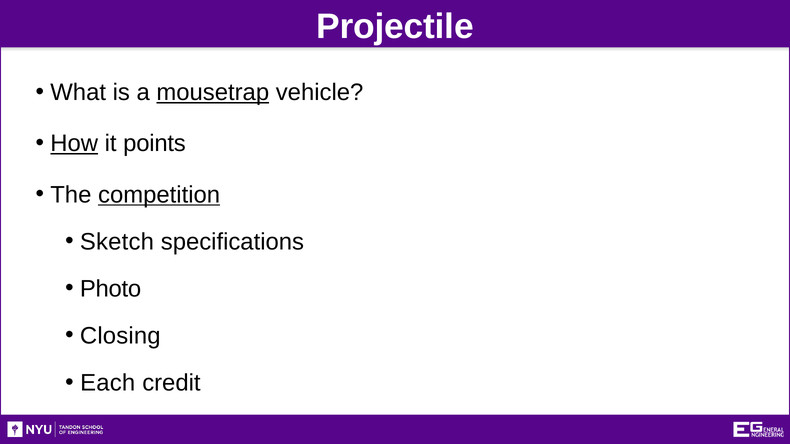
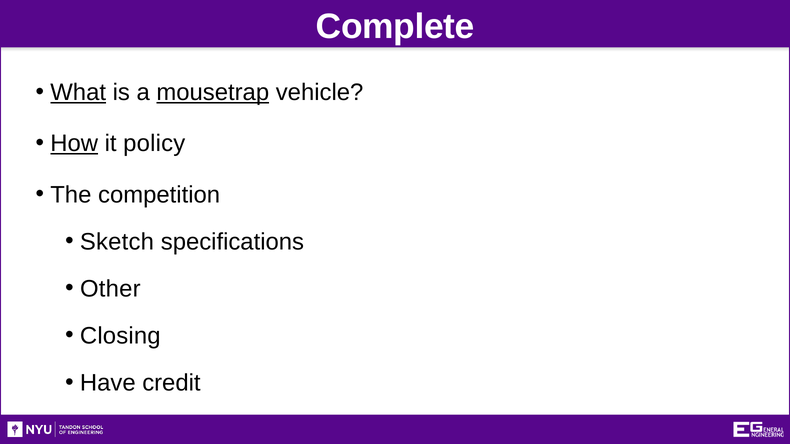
Projectile: Projectile -> Complete (395, 27)
What underline: none -> present (78, 93)
points: points -> policy (154, 144)
competition underline: present -> none (159, 195)
Photo: Photo -> Other (110, 289)
Each: Each -> Have (108, 383)
